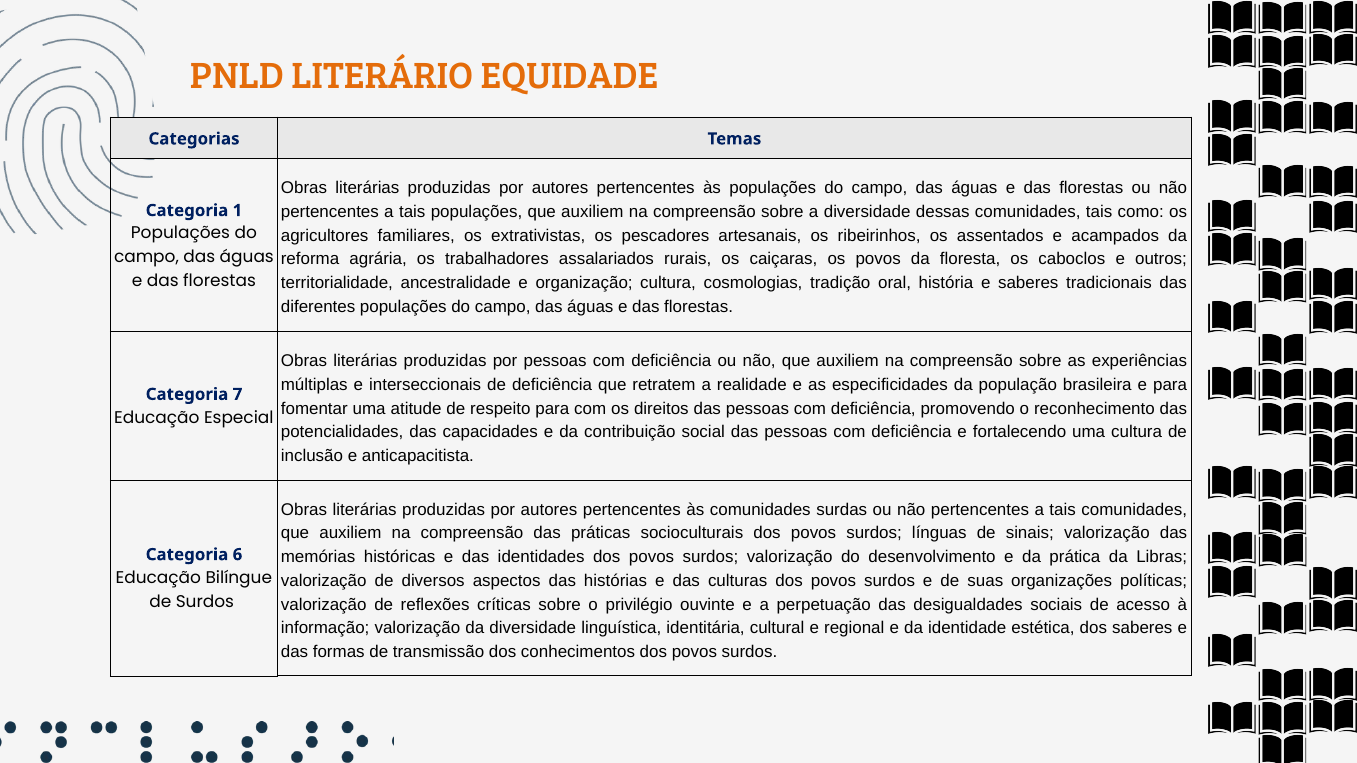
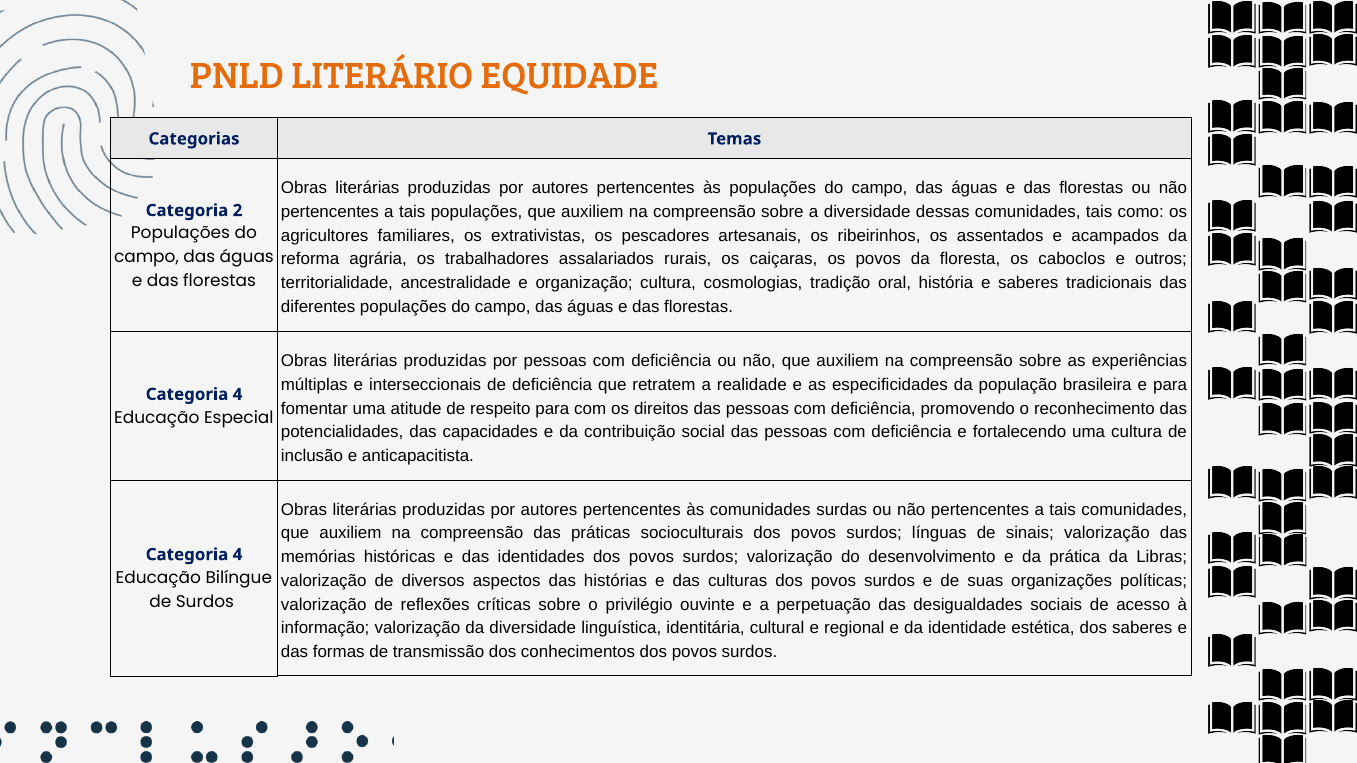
1: 1 -> 2 (237, 211)
7: 7 -> 4 (237, 394)
6: 6 -> 4 (237, 555)
